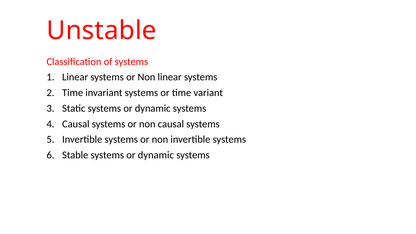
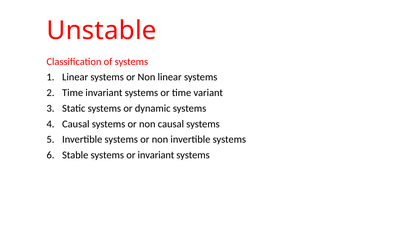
Stable systems or dynamic: dynamic -> invariant (156, 155)
